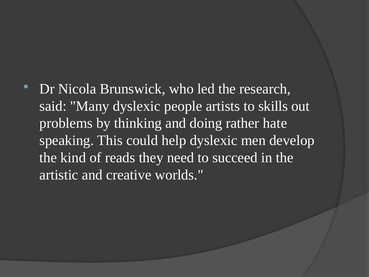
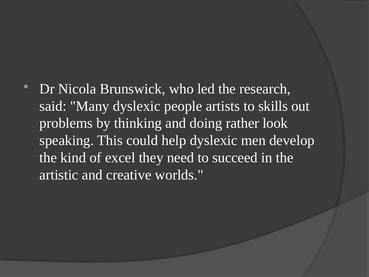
hate: hate -> look (275, 123)
reads: reads -> excel (120, 158)
